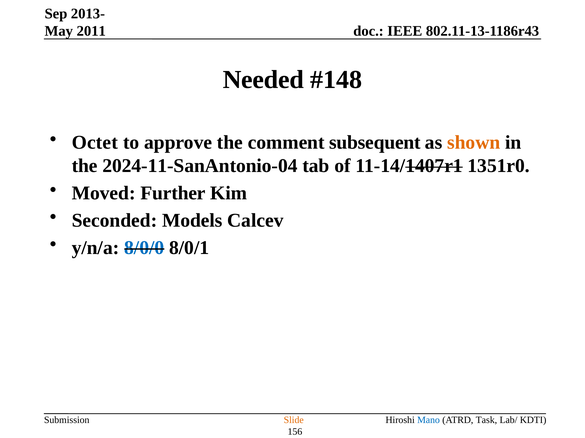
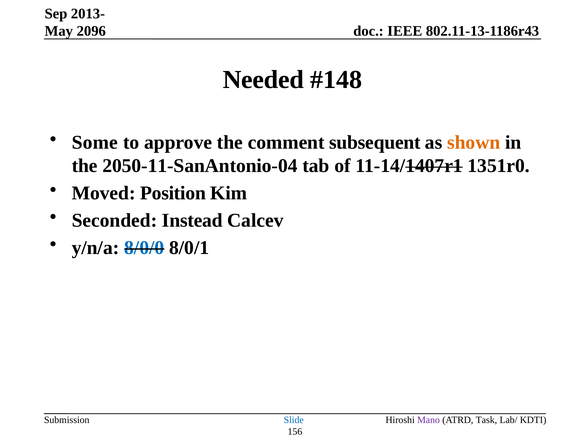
2011: 2011 -> 2096 (91, 31)
Octet: Octet -> Some (95, 143)
2024-11-SanAntonio-04: 2024-11-SanAntonio-04 -> 2050-11-SanAntonio-04 (200, 166)
Further: Further -> Position (173, 193)
Models: Models -> Instead (192, 221)
Slide colour: orange -> blue (294, 421)
Mano colour: blue -> purple (429, 421)
